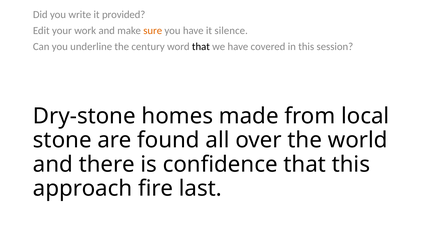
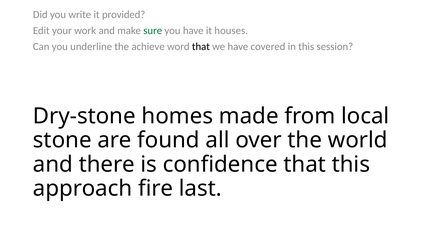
sure colour: orange -> green (153, 31)
silence: silence -> houses (231, 31)
century: century -> achieve (148, 47)
